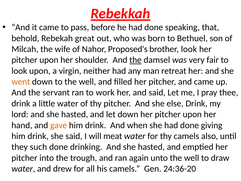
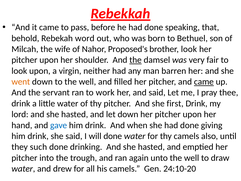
great: great -> word (85, 38)
retreat: retreat -> barren (174, 71)
came underline: none -> present (204, 82)
else: else -> first (175, 103)
gave colour: orange -> blue (59, 125)
will meat: meat -> done (113, 136)
24:36-20: 24:36-20 -> 24:10-20 (180, 168)
